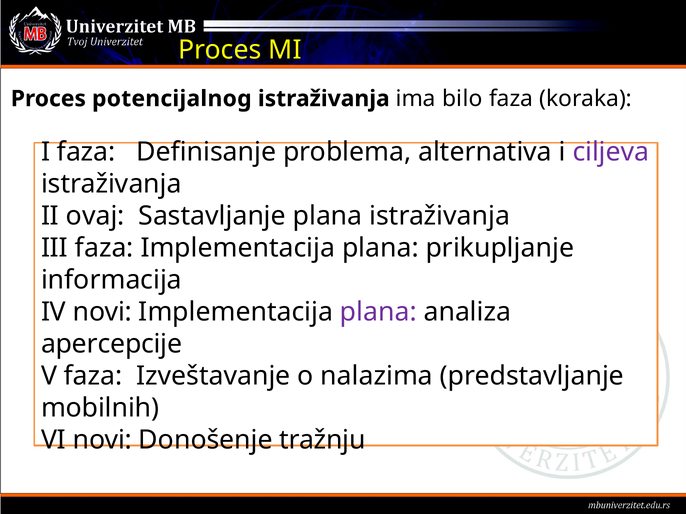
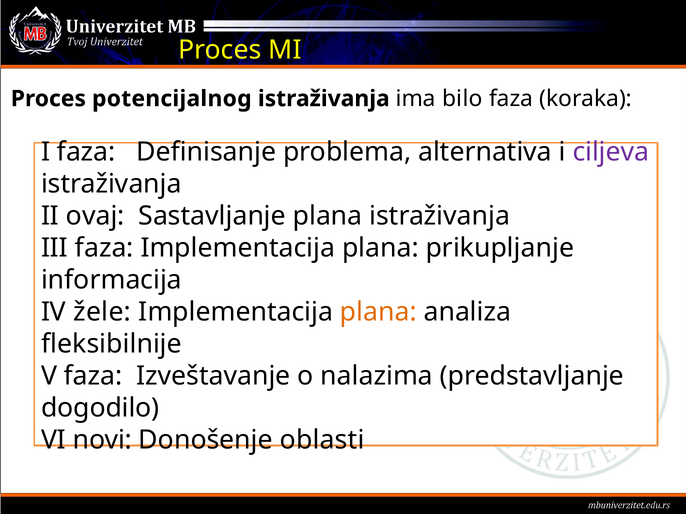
IV novi: novi -> žele (102, 312)
plana colour: purple -> orange (378, 312)
apercepcije: apercepcije -> fleksibilnije (111, 344)
mobilnih: mobilnih -> dogodilo (100, 408)
tražnju: tražnju -> oblasti (322, 440)
